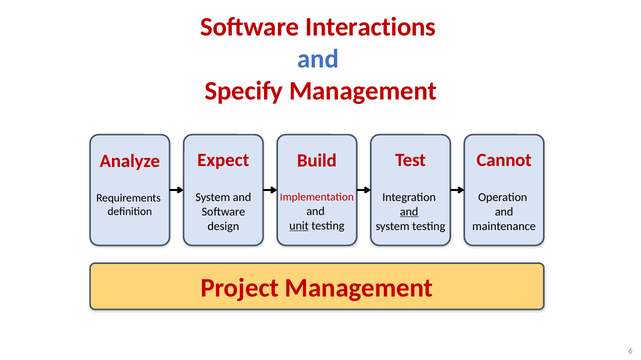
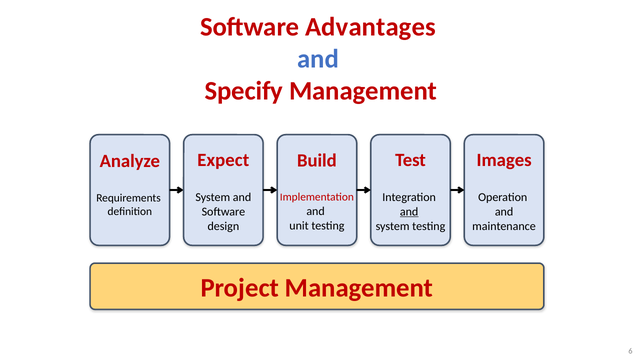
Interactions: Interactions -> Advantages (370, 27)
Cannot: Cannot -> Images (504, 160)
unit underline: present -> none (299, 226)
